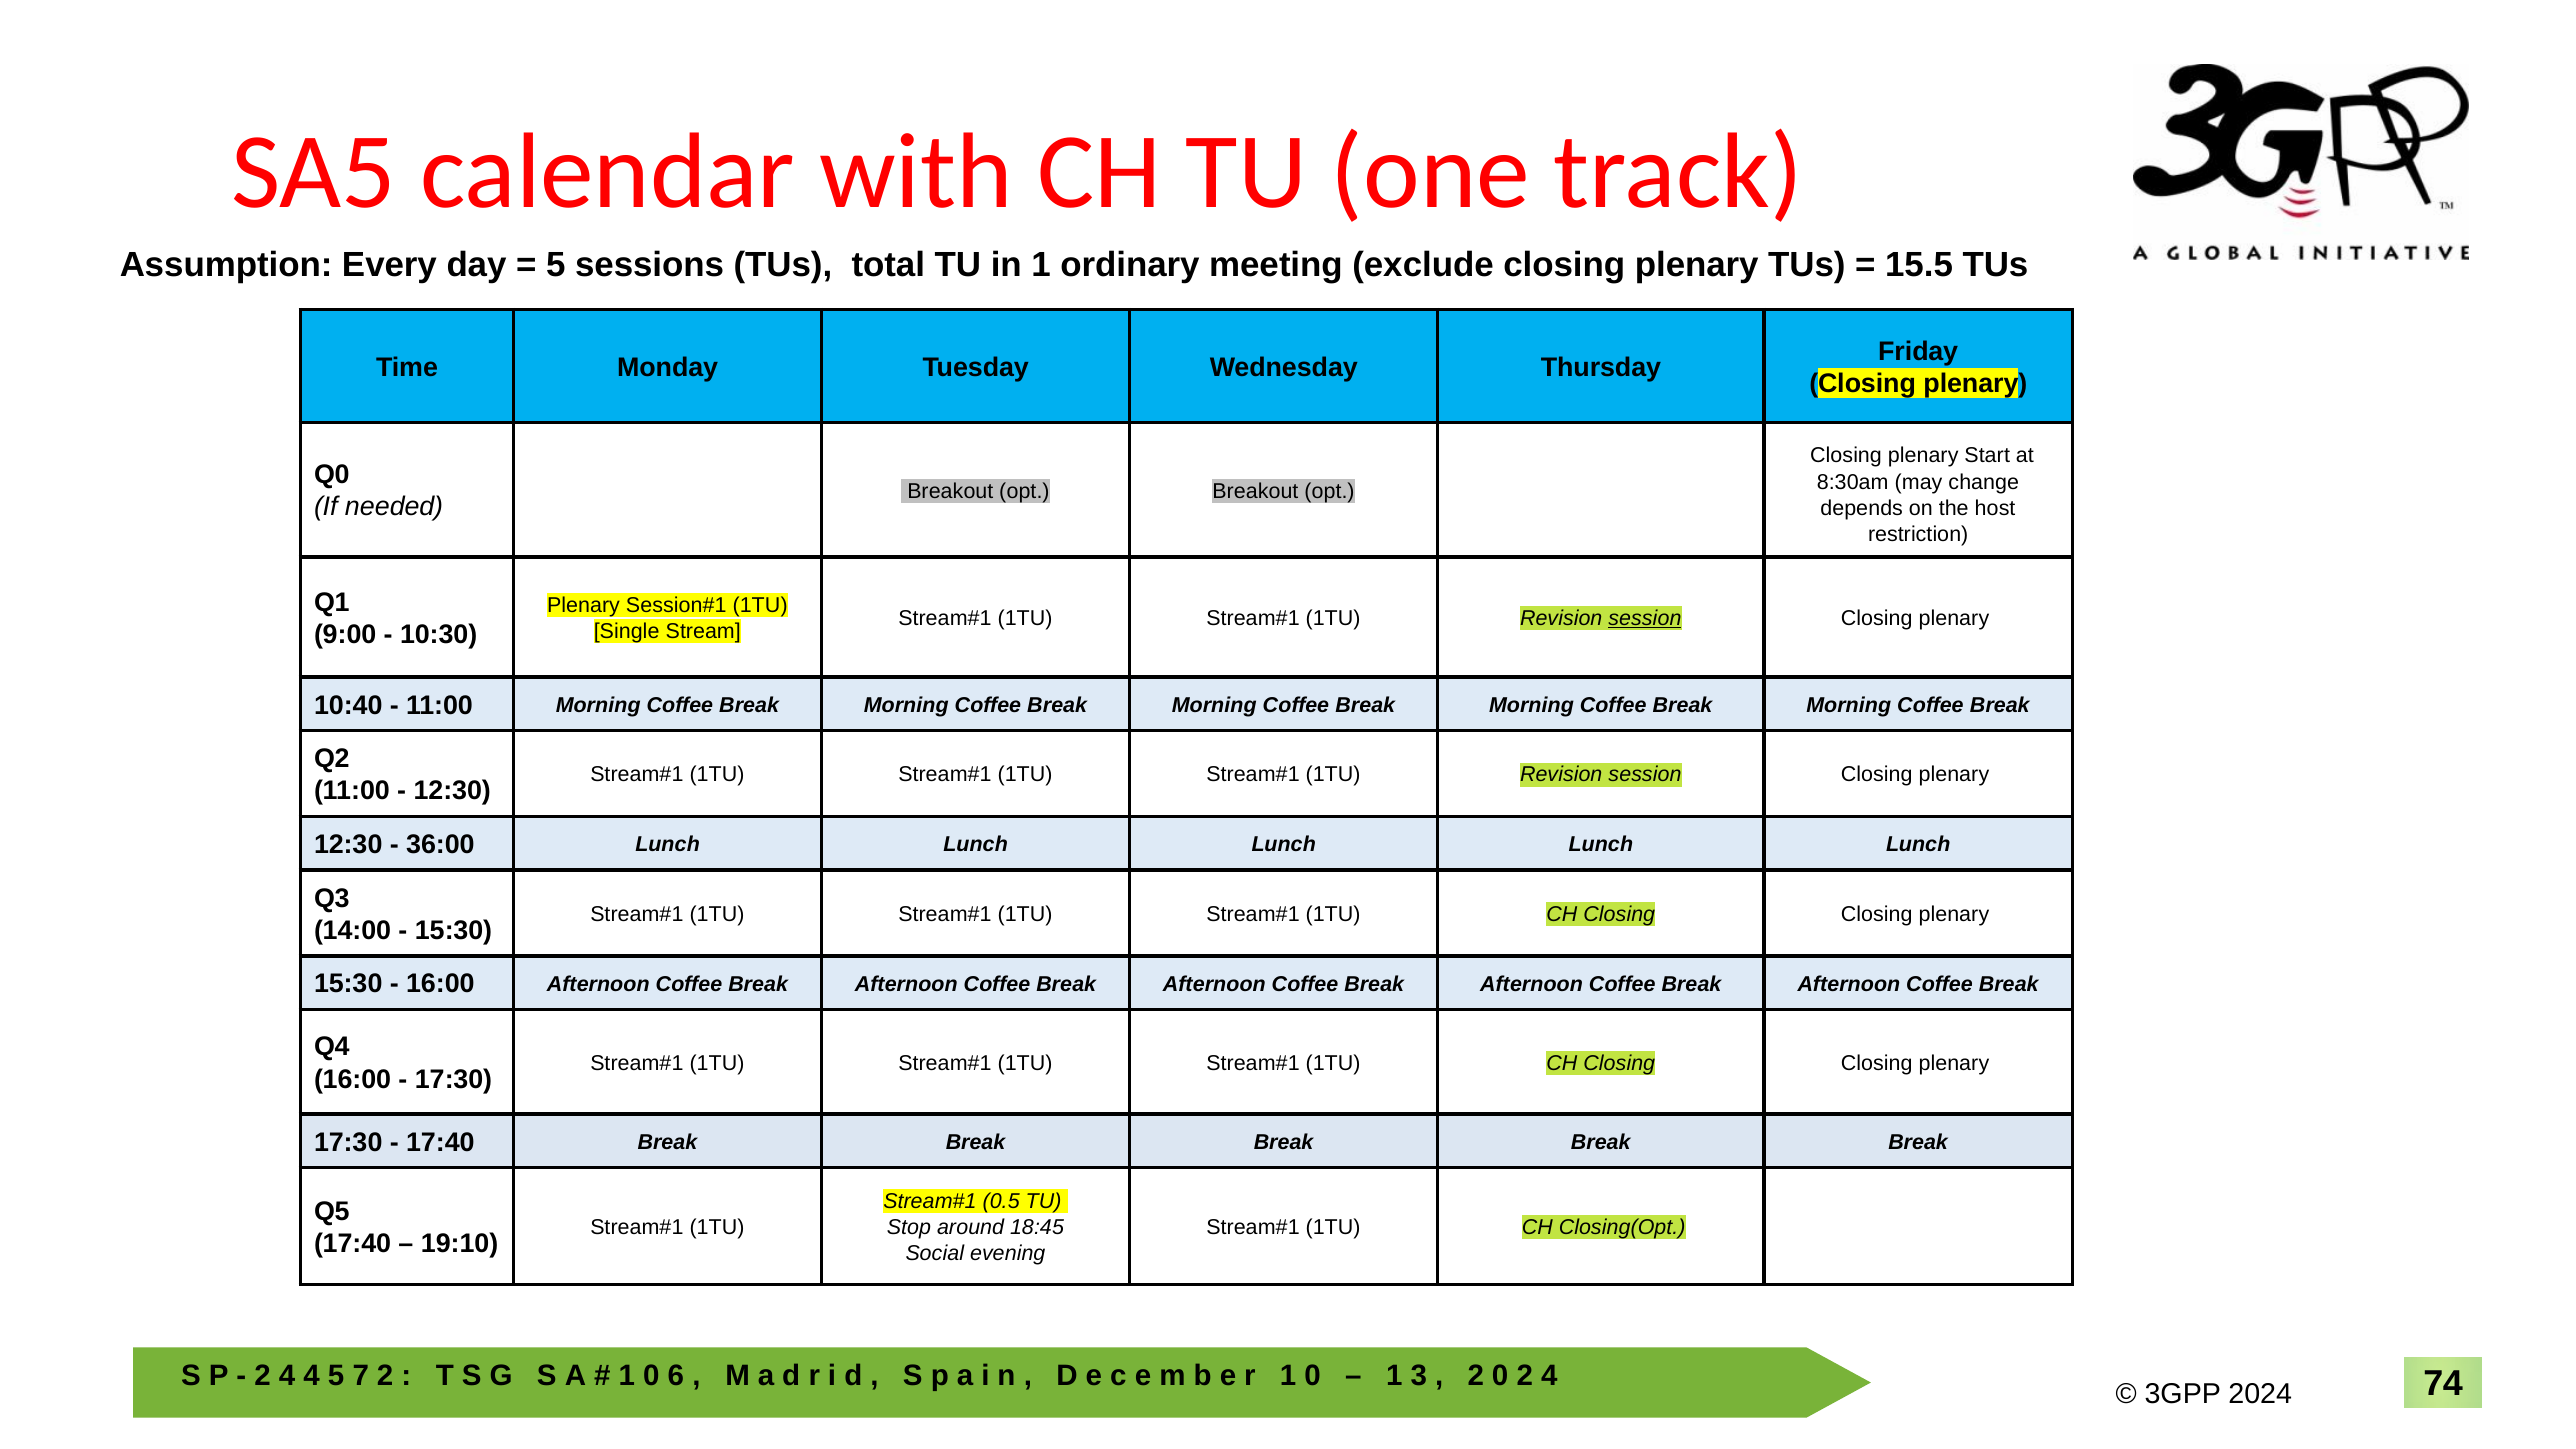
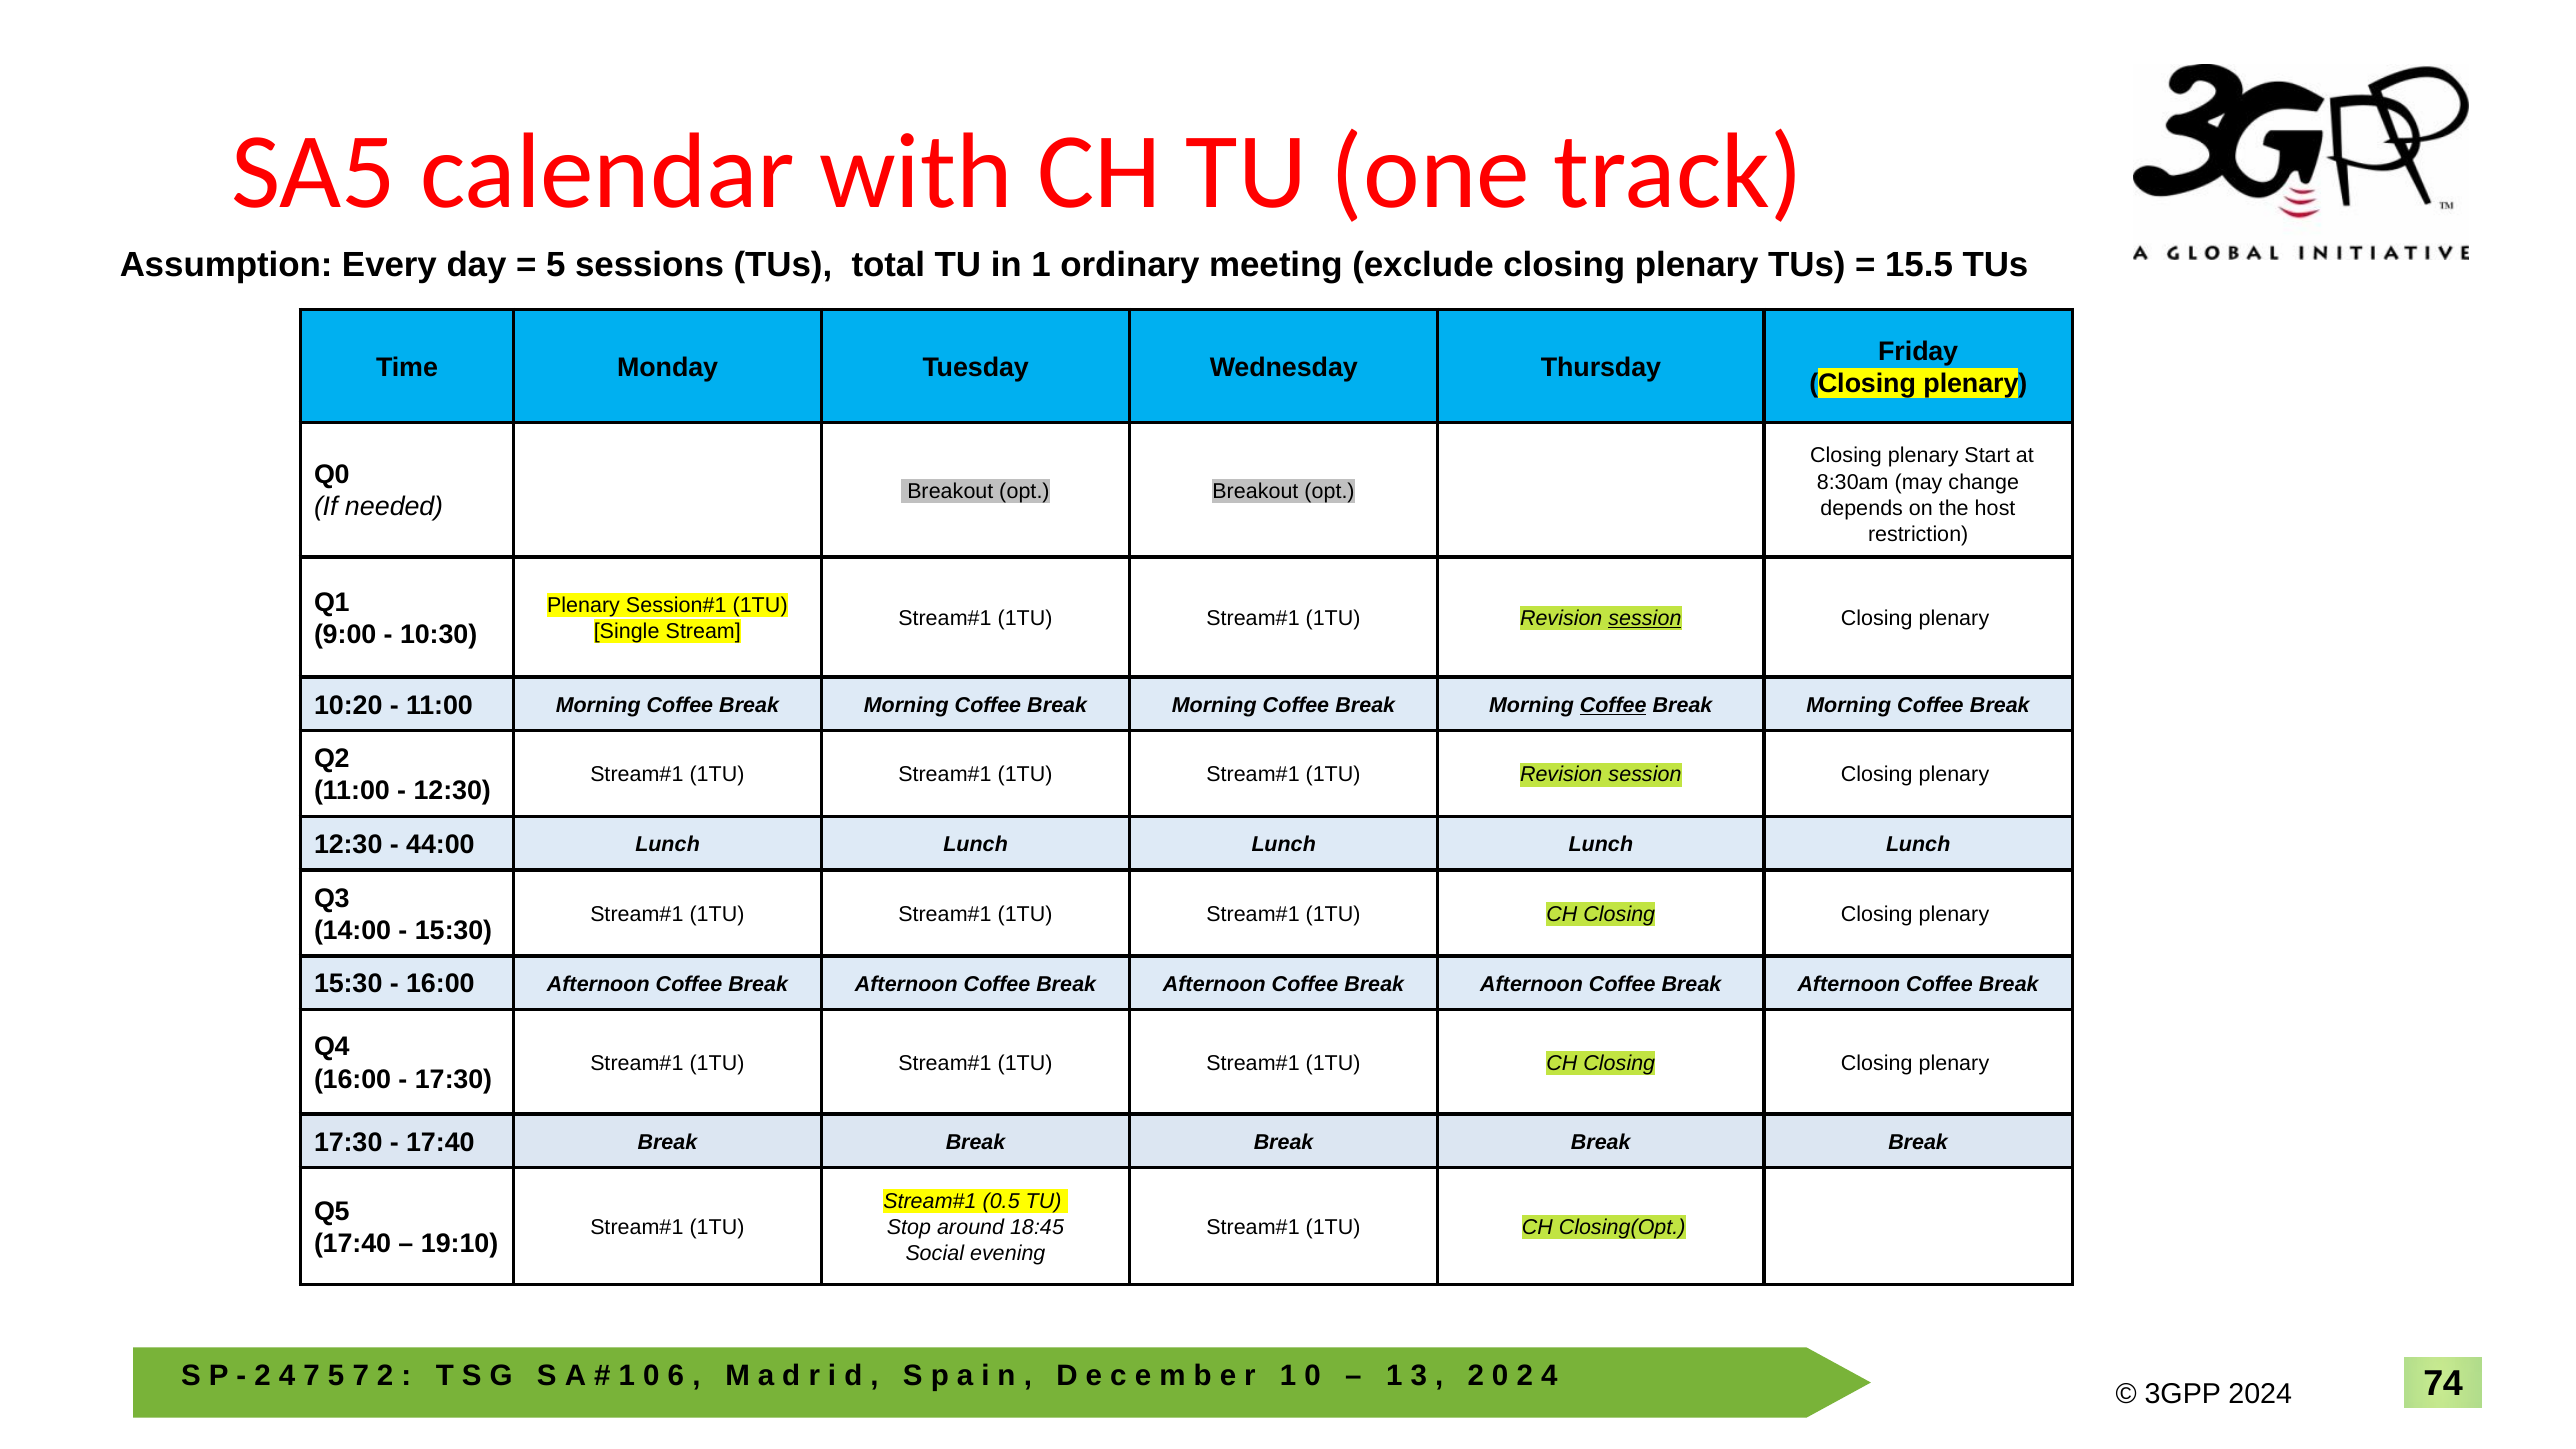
10:40: 10:40 -> 10:20 (348, 705)
Coffee underline: none -> present (1613, 705)
36:00: 36:00 -> 44:00 (440, 845)
4: 4 -> 7 (312, 1376)
